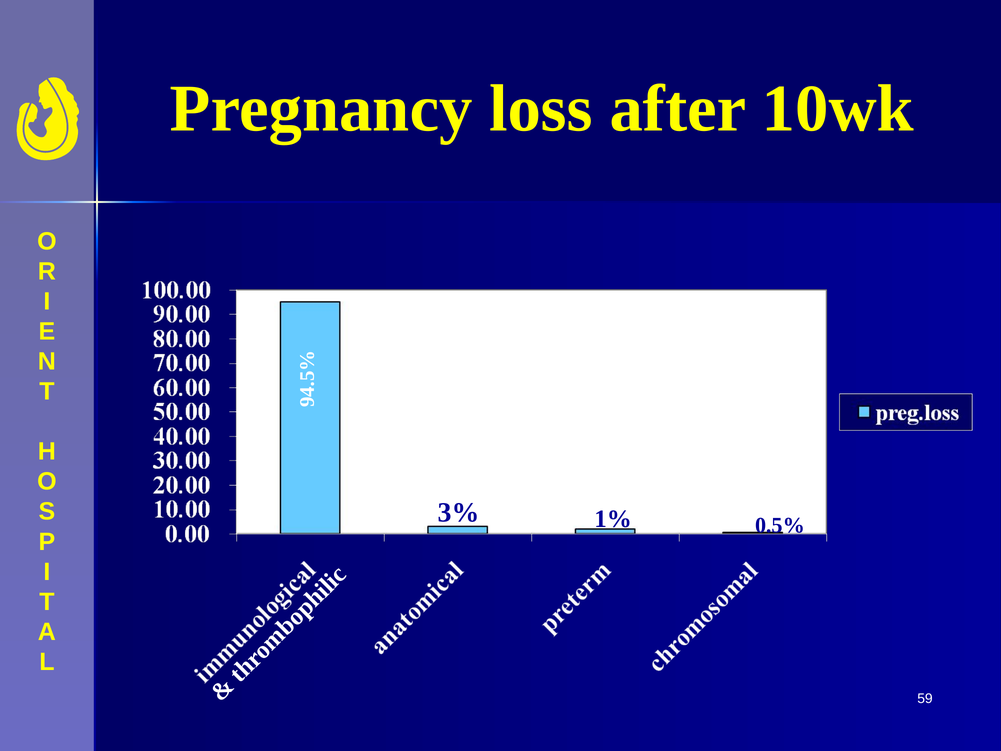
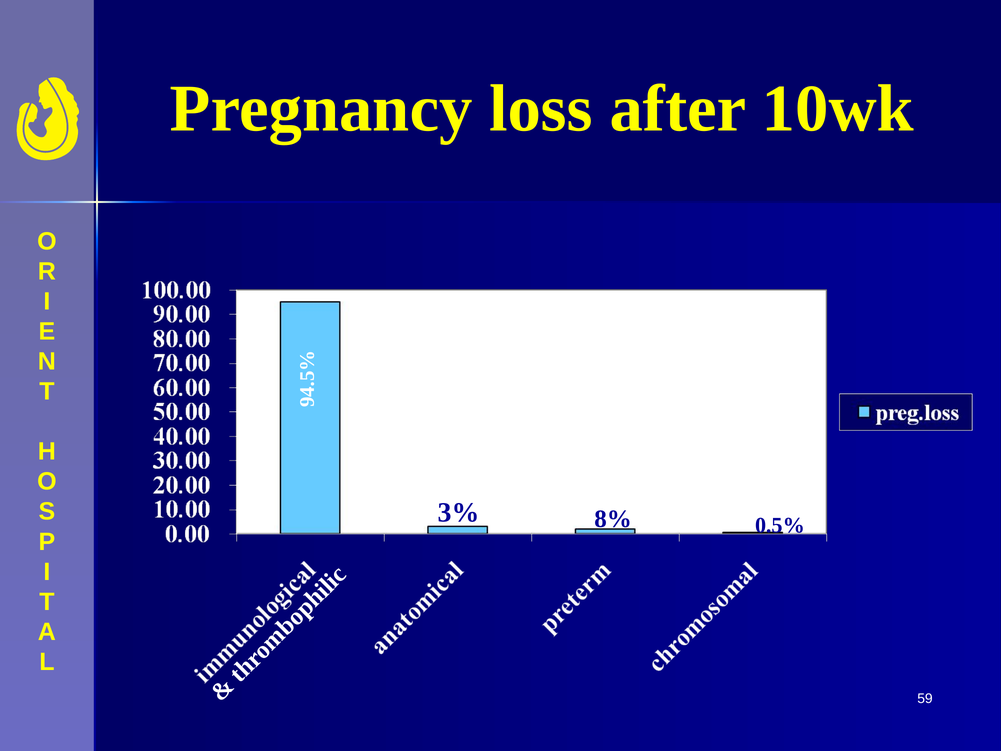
1%: 1% -> 8% (613, 519)
